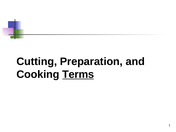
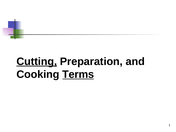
Cutting underline: none -> present (37, 61)
